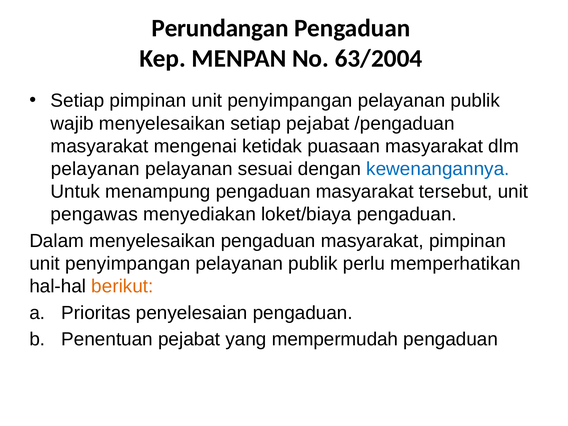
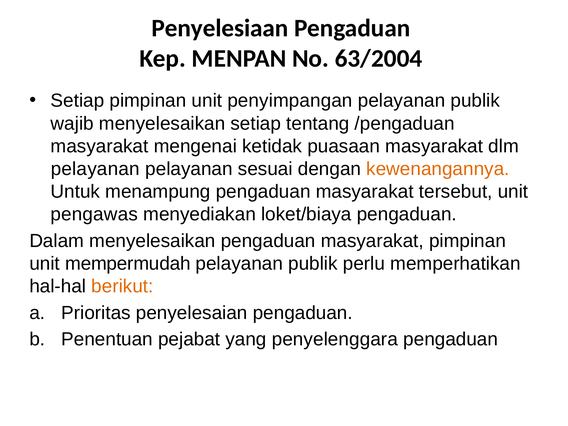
Perundangan: Perundangan -> Penyelesiaan (220, 28)
setiap pejabat: pejabat -> tentang (318, 123)
kewenangannya colour: blue -> orange (438, 169)
penyimpangan: penyimpangan -> mempermudah (128, 264)
mempermudah: mempermudah -> penyelenggara (335, 339)
